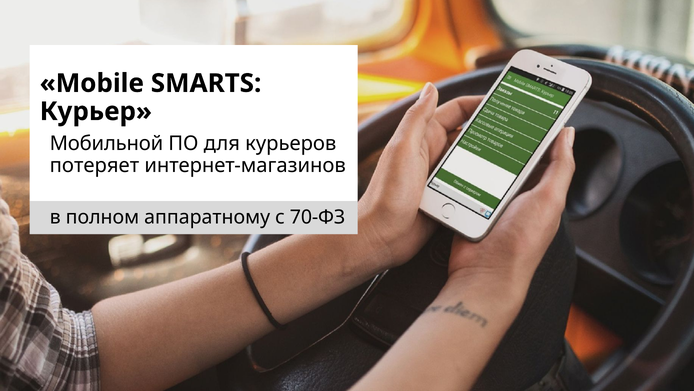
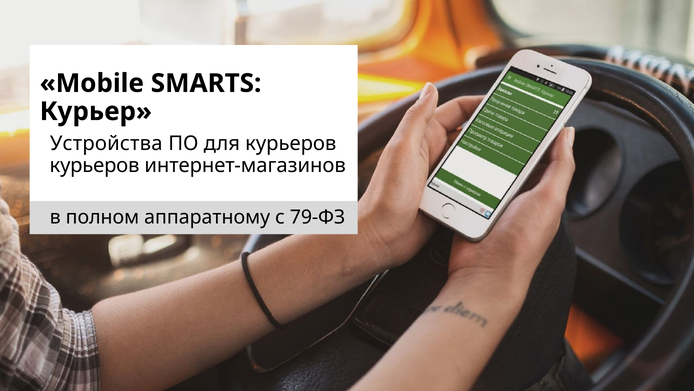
Мобильной: Мобильной -> Устройства (106, 144)
потеряет: потеряет -> курьеров (95, 165)
70-ФЗ: 70-ФЗ -> 79-ФЗ (318, 217)
